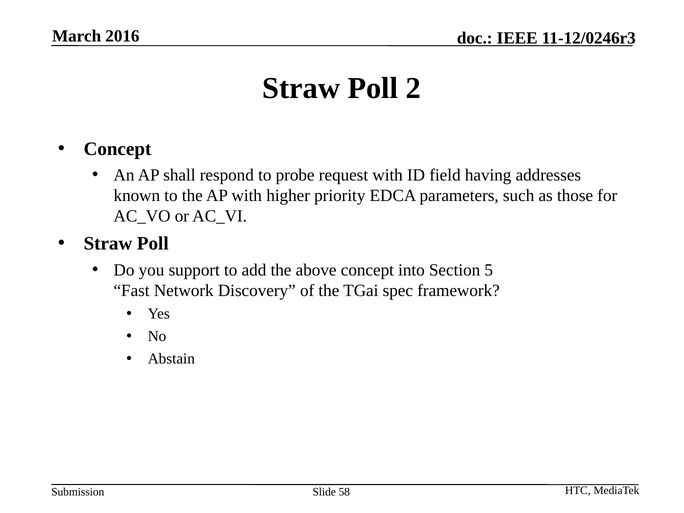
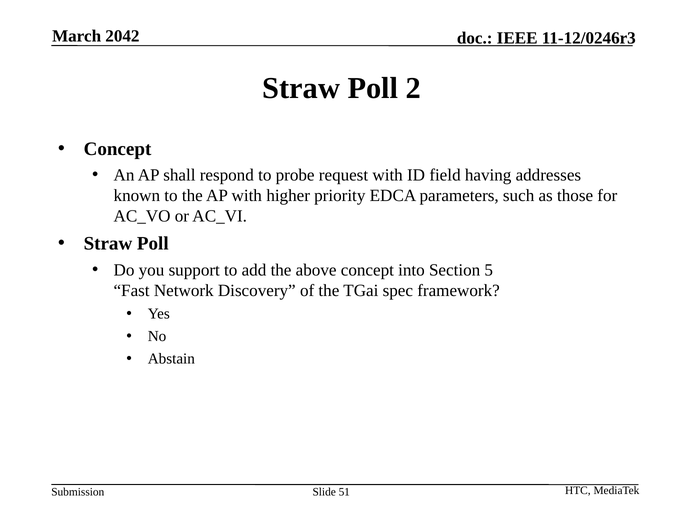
2016: 2016 -> 2042 (122, 36)
58: 58 -> 51 (344, 492)
